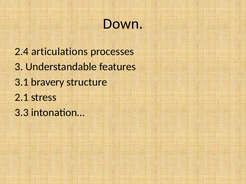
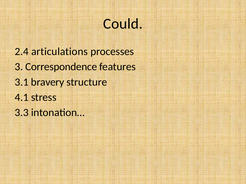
Down: Down -> Could (123, 24)
Understandable: Understandable -> Correspondence (61, 67)
2.1: 2.1 -> 4.1 (22, 98)
